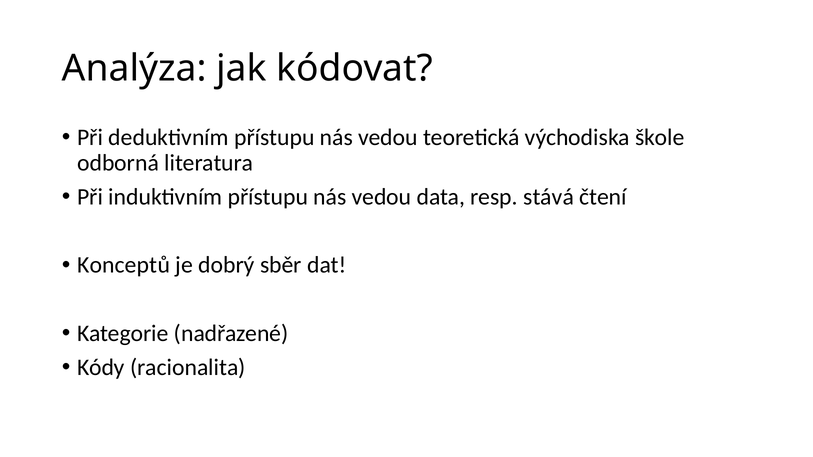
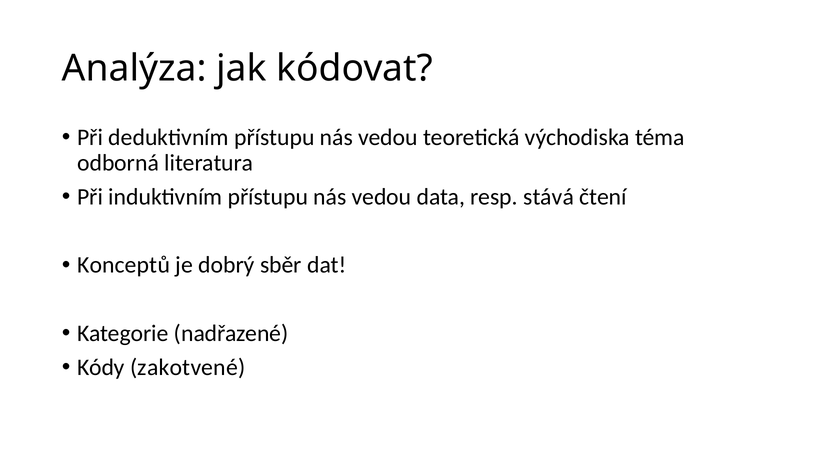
škole: škole -> téma (660, 137)
racionalita: racionalita -> zakotvené (188, 368)
